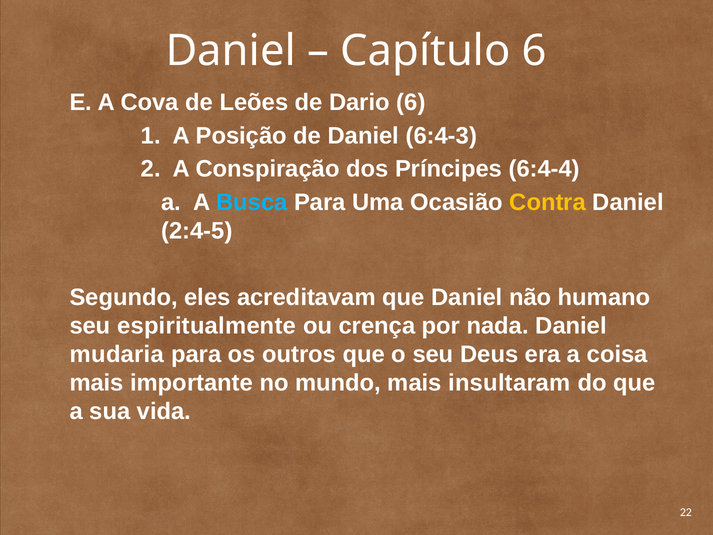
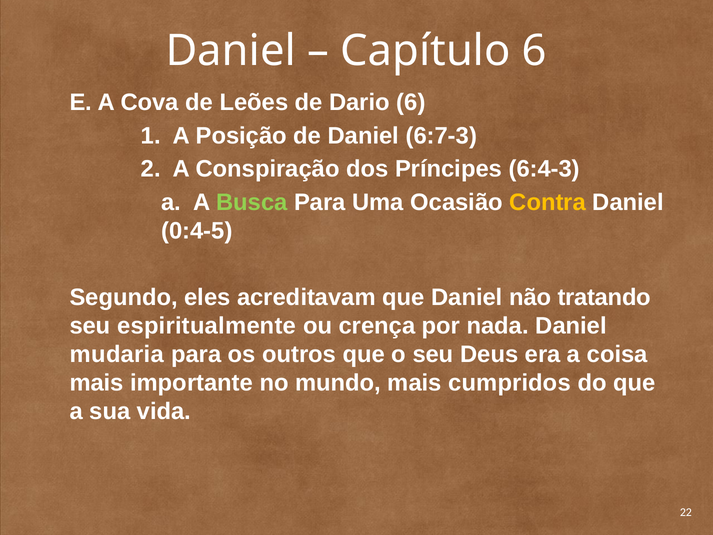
6:4-3: 6:4-3 -> 6:7-3 (441, 136)
6:4-4: 6:4-4 -> 6:4-3 (544, 169)
Busca colour: light blue -> light green (252, 202)
2:4-5: 2:4-5 -> 0:4-5 (197, 231)
humano: humano -> tratando (604, 297)
insultaram: insultaram -> cumpridos (509, 383)
